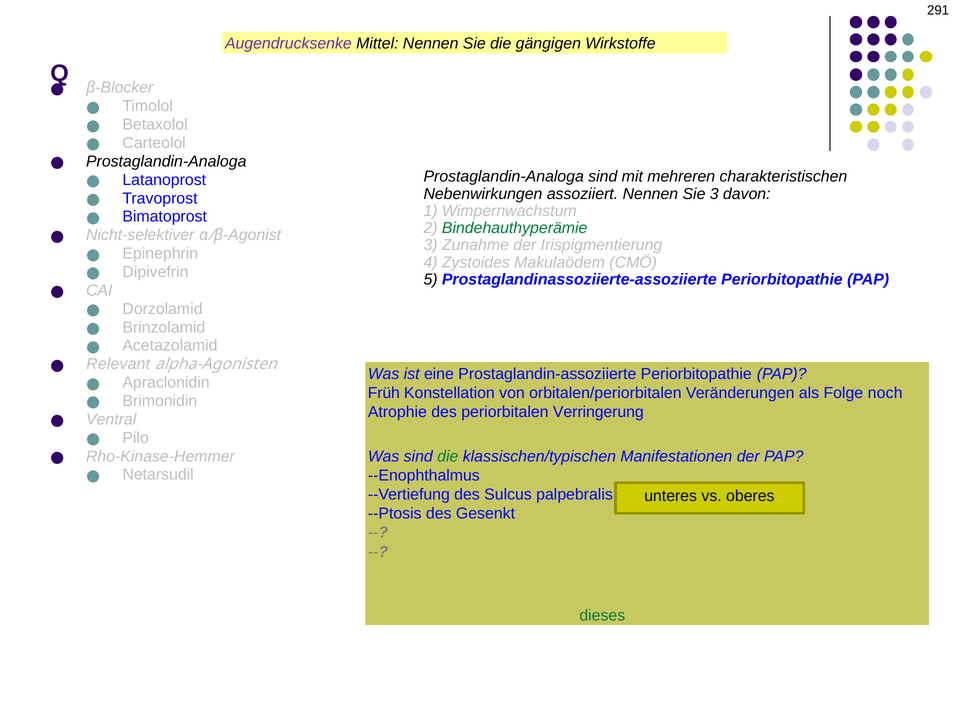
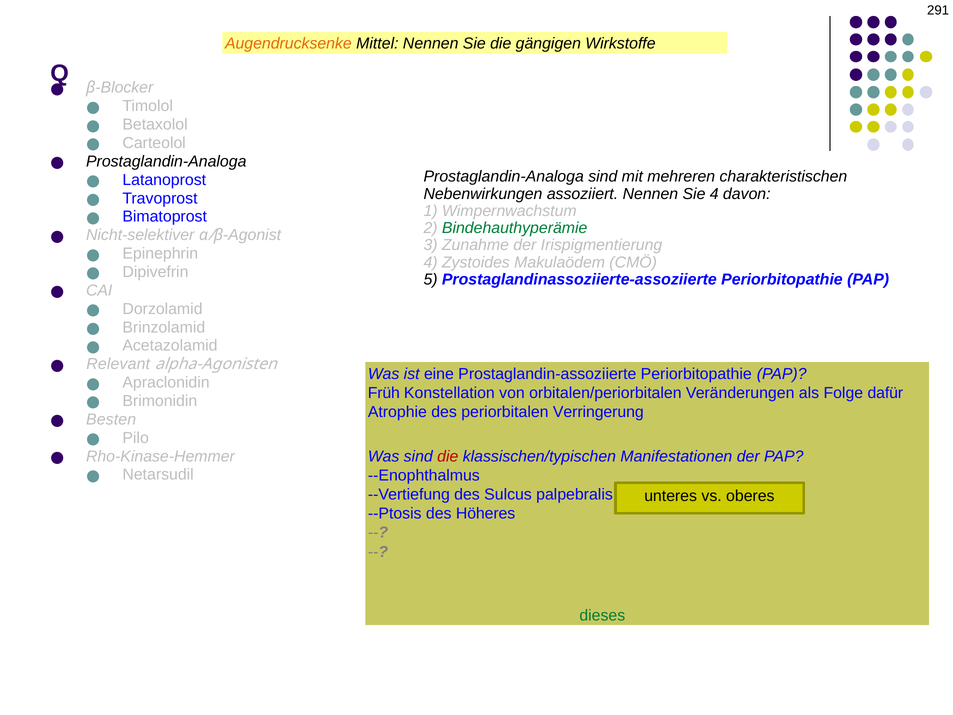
Augendrucksenke colour: purple -> orange (288, 44)
Sie 3: 3 -> 4 (714, 194)
Folge noch: noch -> dafür (885, 393)
Ventral: Ventral -> Besten (111, 419)
die colour: green -> red (448, 456)
Gesenkt: Gesenkt -> Höheres (486, 513)
